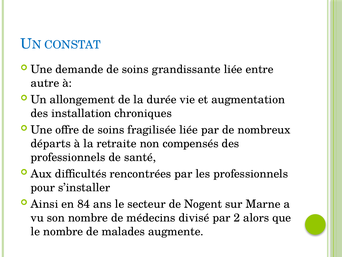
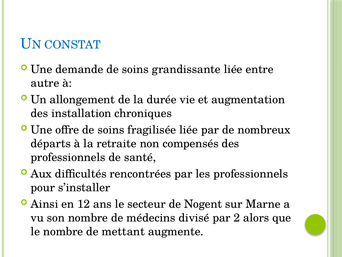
84: 84 -> 12 (84, 204)
malades: malades -> mettant (123, 231)
